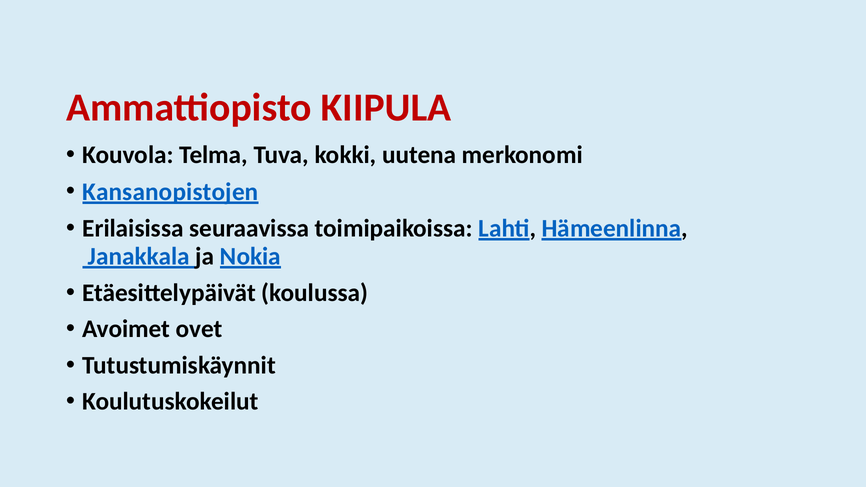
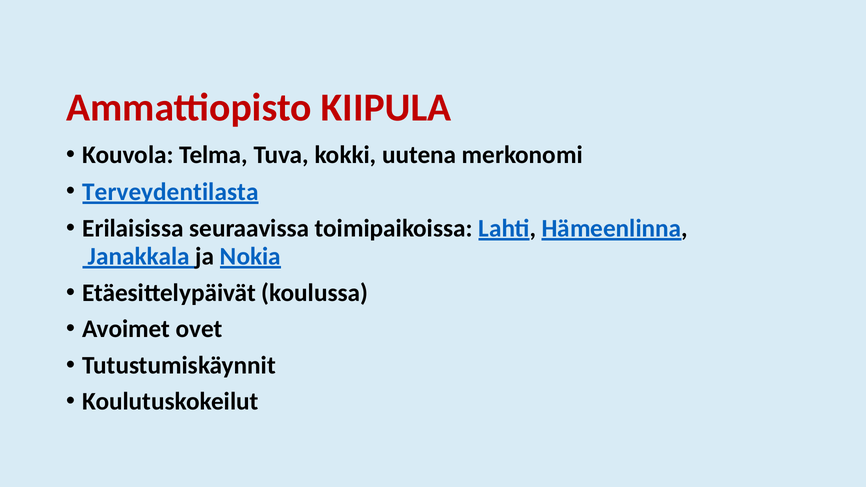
Kansanopistojen: Kansanopistojen -> Terveydentilasta (170, 192)
